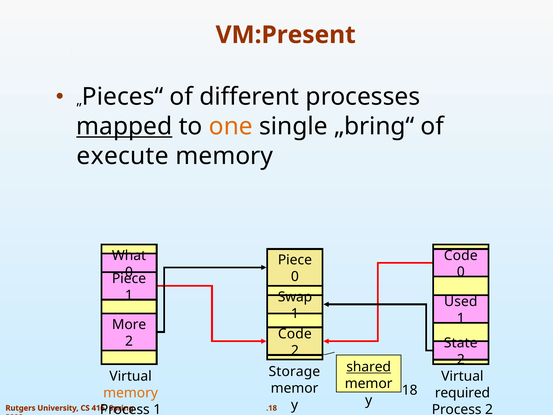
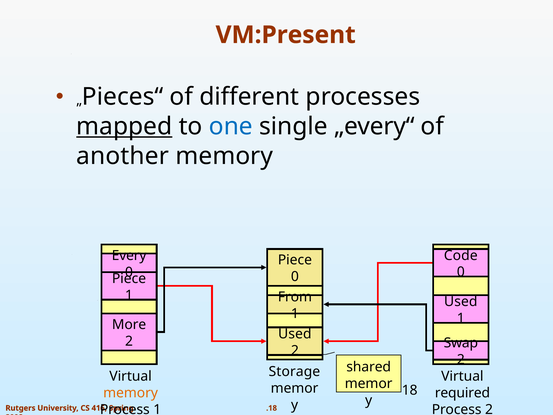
one colour: orange -> blue (231, 126)
„bring“: „bring“ -> „every“ (374, 126)
execute: execute -> another (123, 156)
What: What -> Every (129, 255)
Swap: Swap -> From (295, 297)
Code: Code -> Used (295, 334)
State: State -> Swap (461, 343)
shared underline: present -> none (369, 367)
